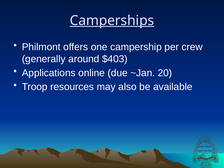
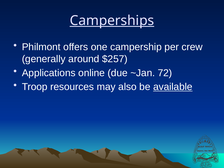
$403: $403 -> $257 (115, 59)
20: 20 -> 72 (165, 73)
available underline: none -> present (173, 87)
